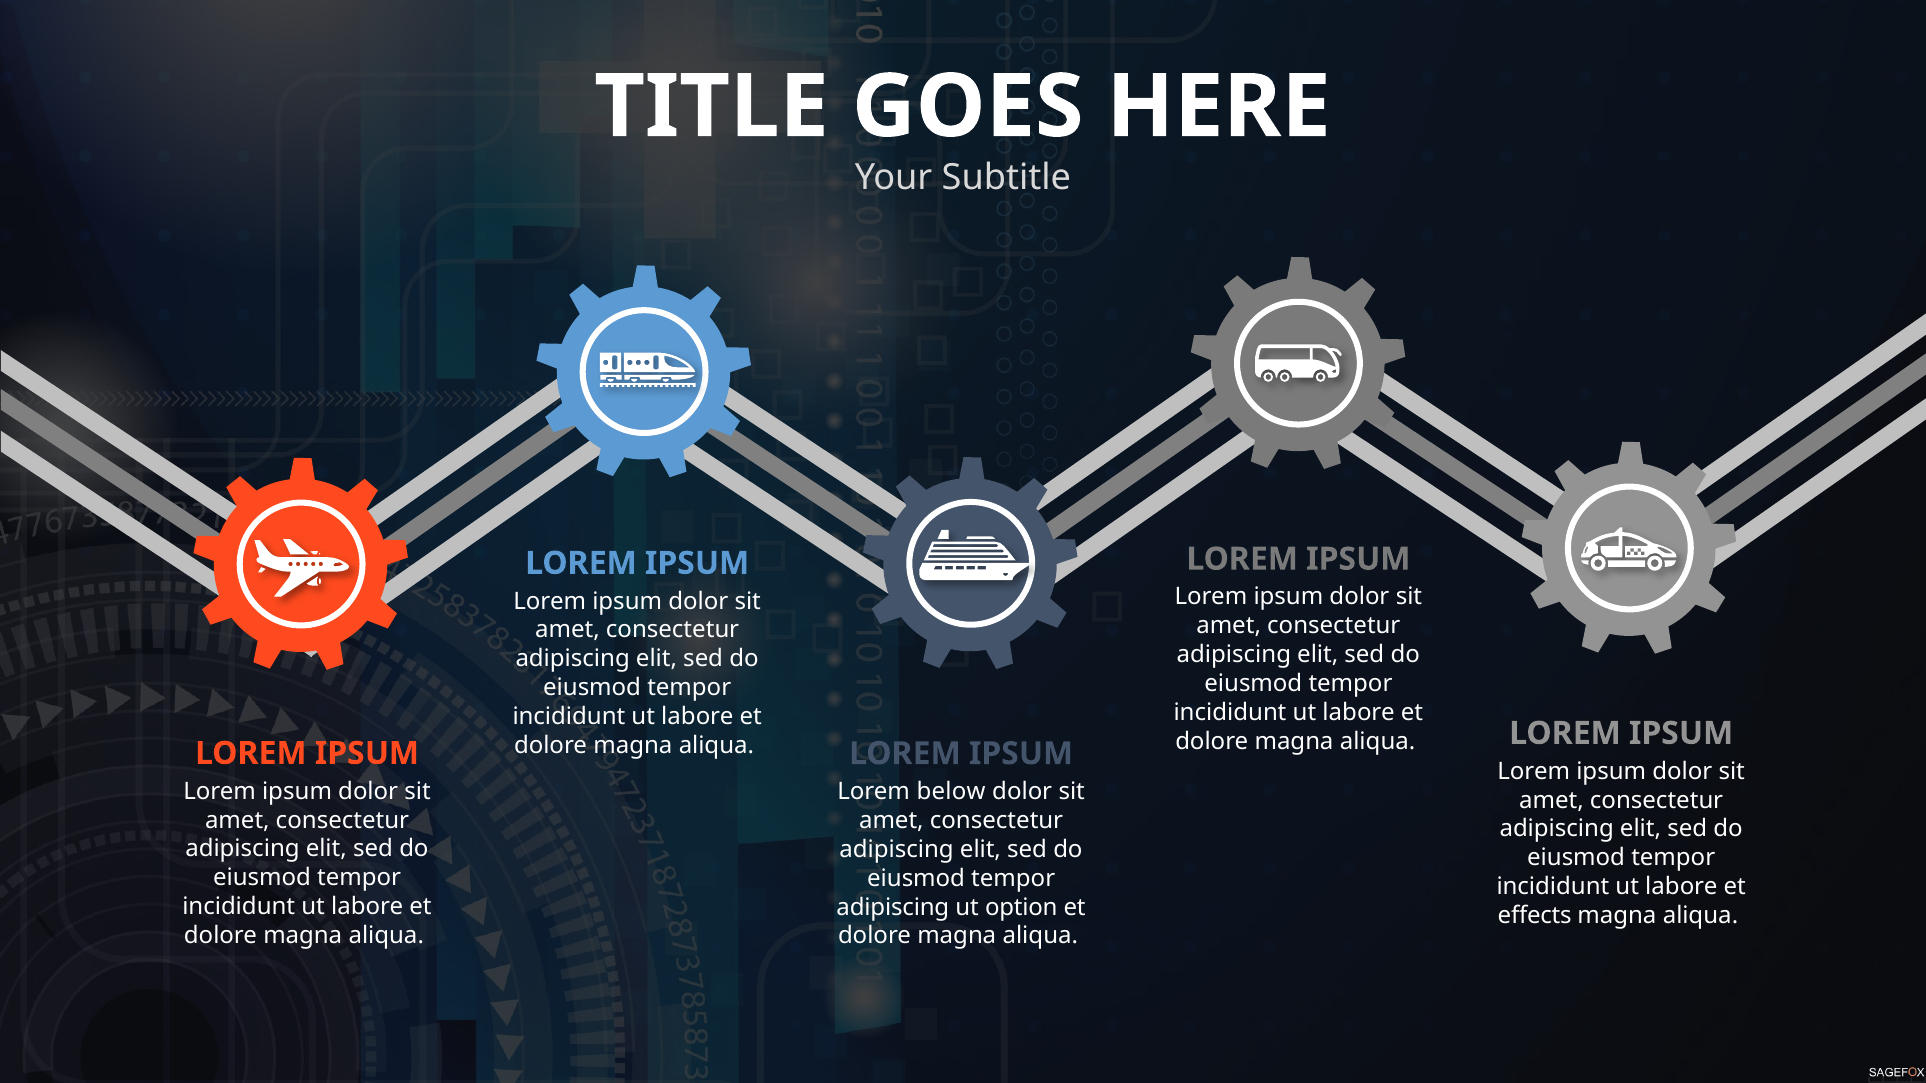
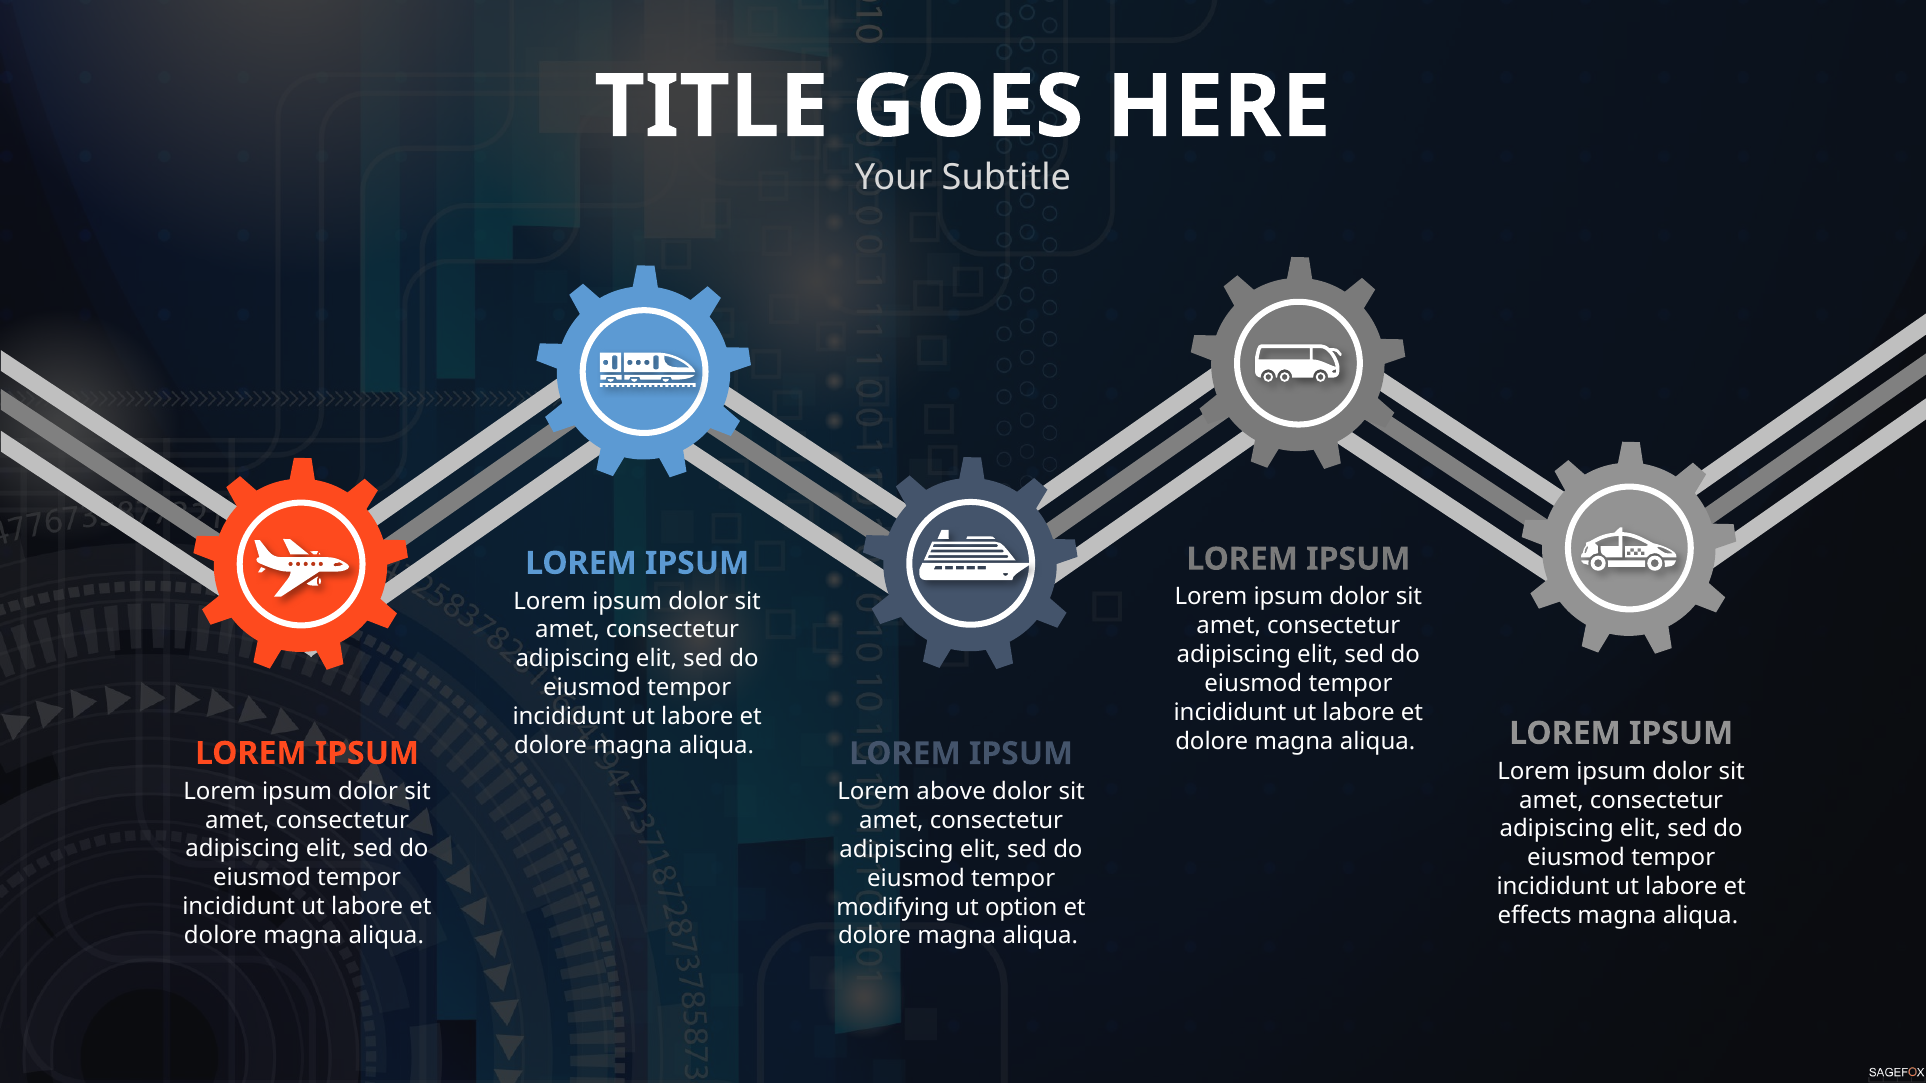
below: below -> above (951, 792)
adipiscing: adipiscing -> modifying (893, 907)
